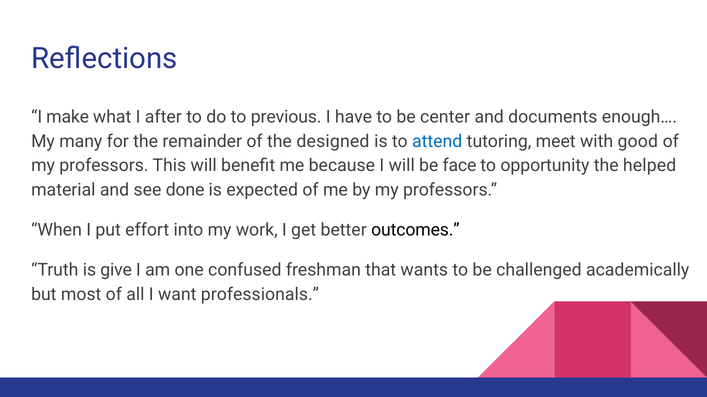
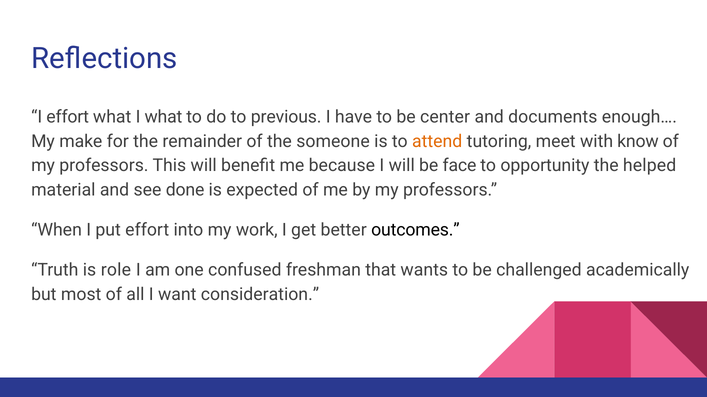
I make: make -> effort (68, 117)
I after: after -> what (163, 117)
many: many -> make (81, 142)
designed: designed -> someone (333, 142)
attend colour: blue -> orange (437, 142)
good: good -> know (638, 142)
give: give -> role (116, 270)
professionals: professionals -> consideration (260, 295)
